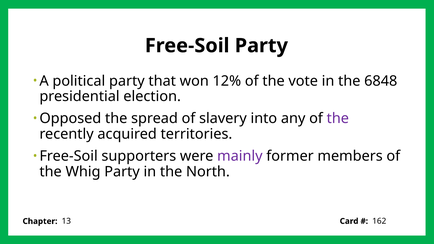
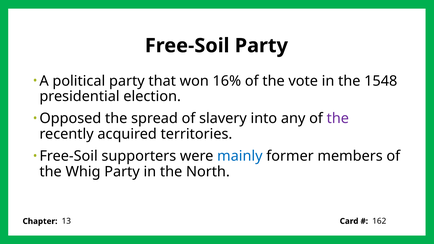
12%: 12% -> 16% (227, 81)
6848: 6848 -> 1548 (381, 81)
mainly colour: purple -> blue (240, 156)
